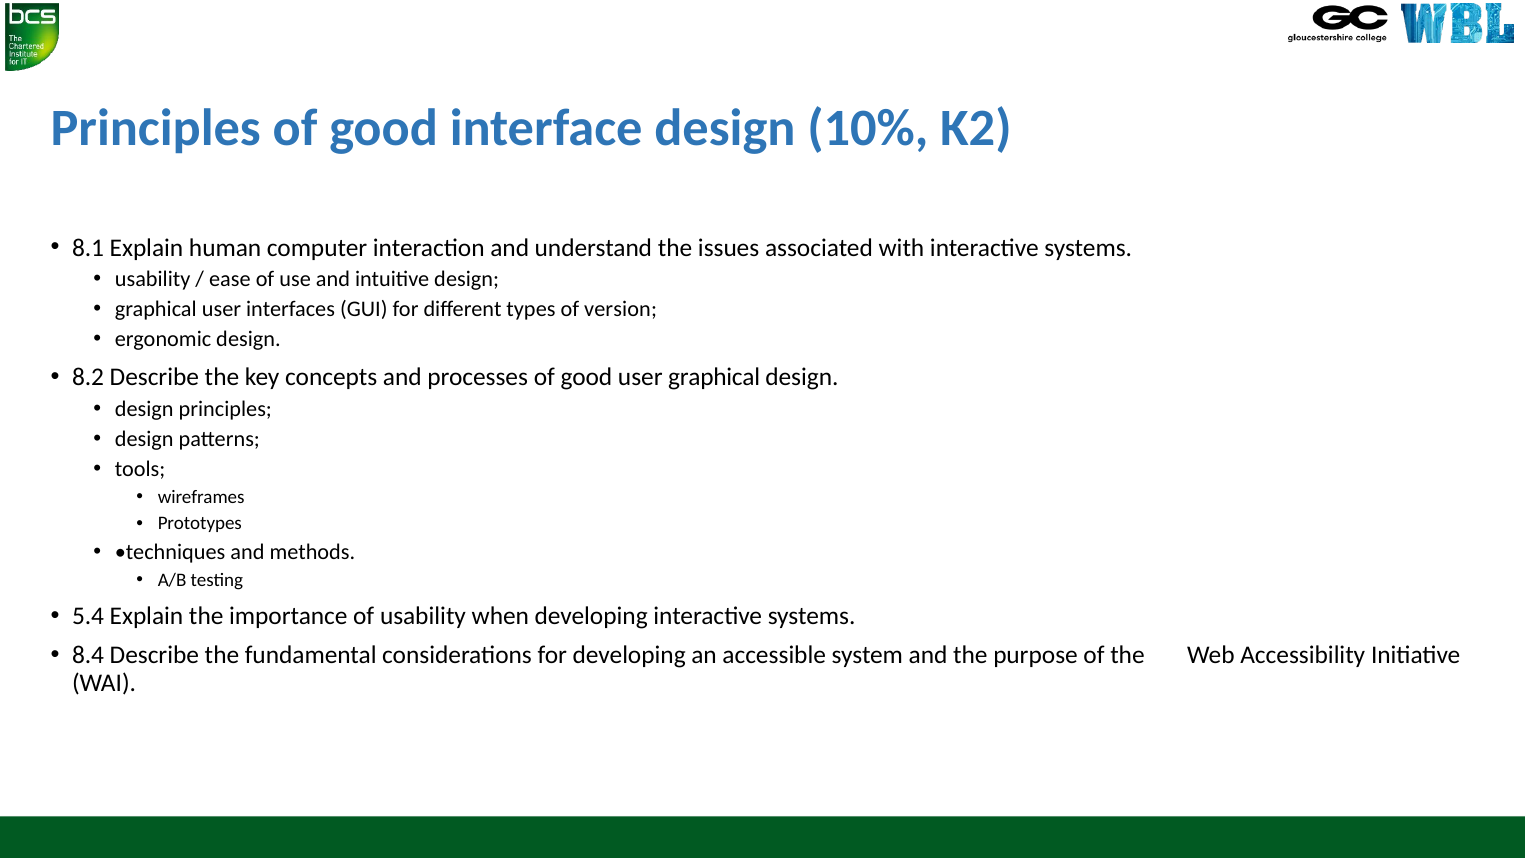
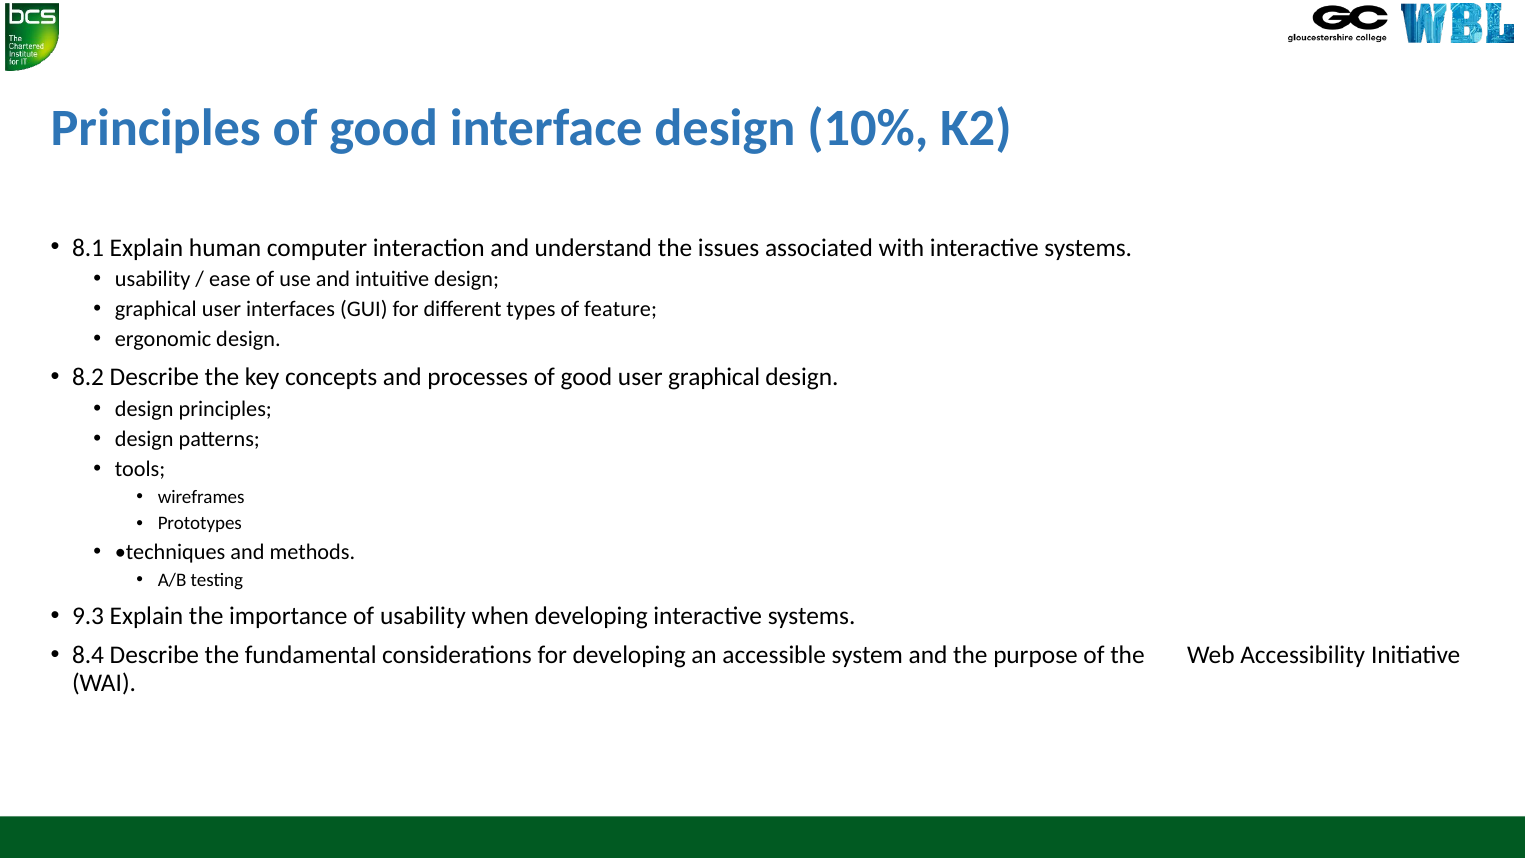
version: version -> feature (621, 309)
5.4: 5.4 -> 9.3 (88, 616)
